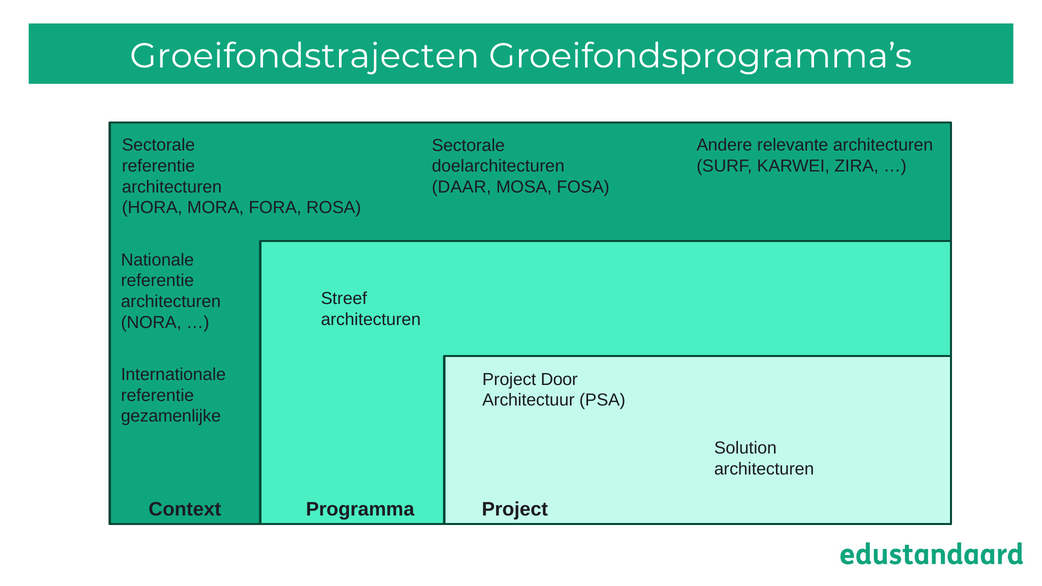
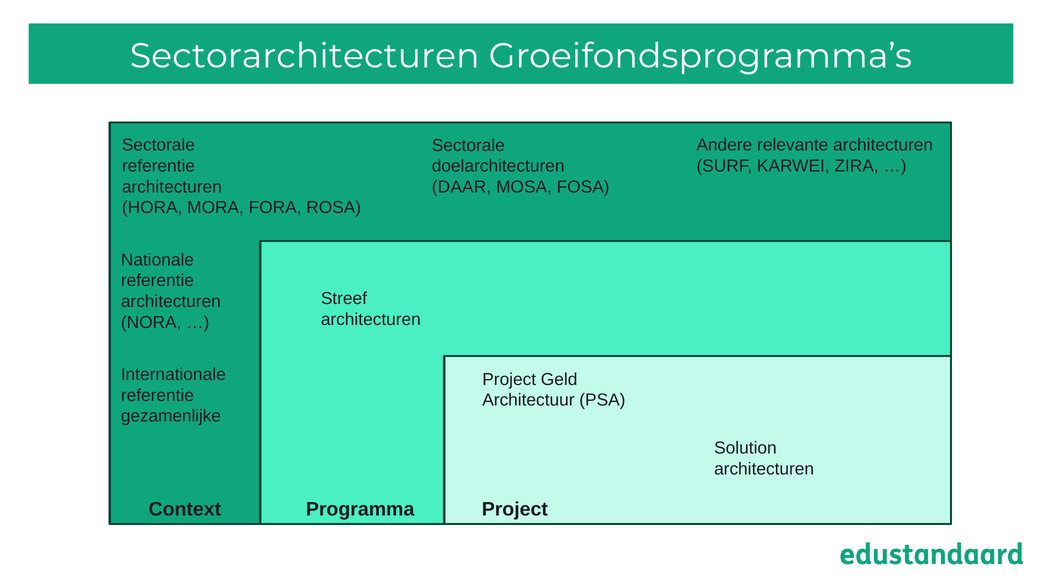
Groeifondstrajecten: Groeifondstrajecten -> Sectorarchitecturen (305, 56)
Door: Door -> Geld (559, 380)
